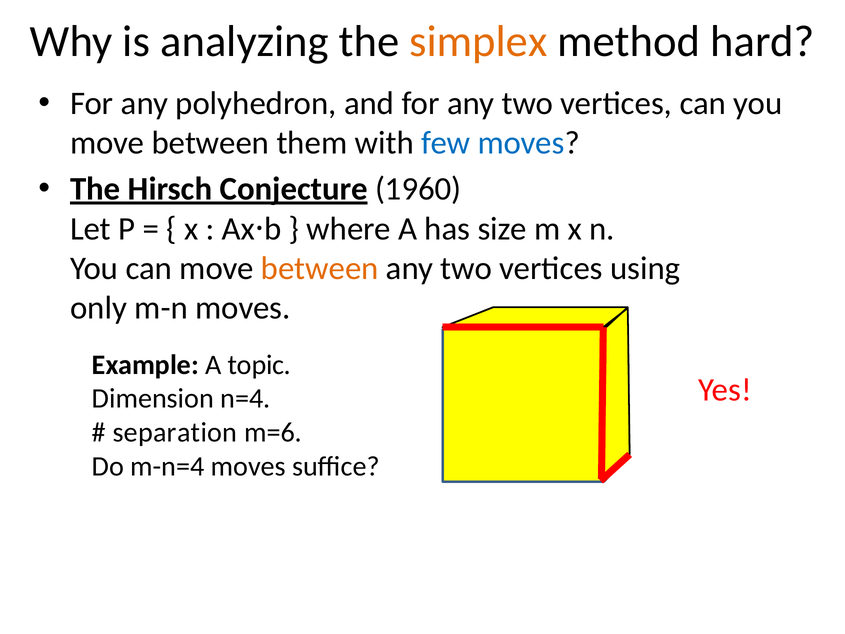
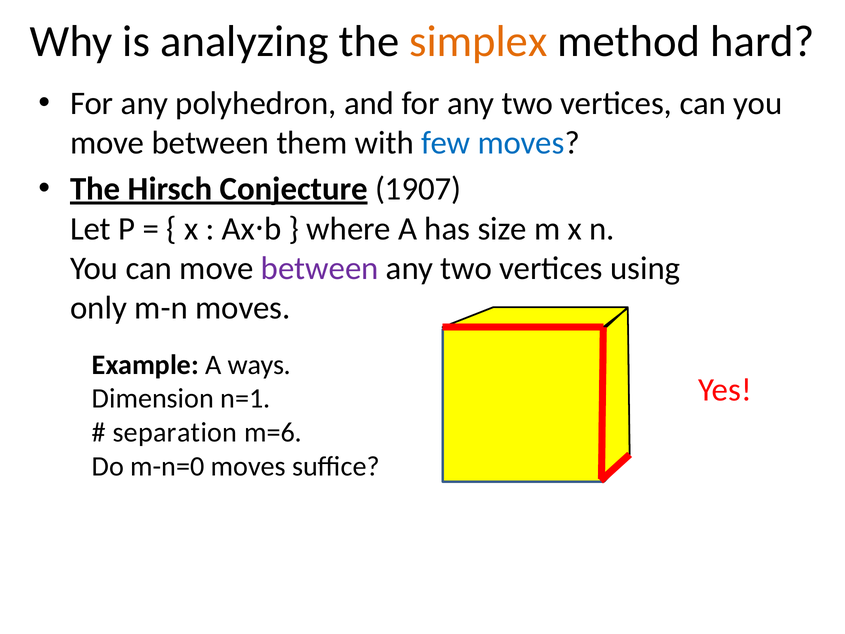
1960: 1960 -> 1907 (418, 189)
between colour: orange -> purple (320, 268)
topic: topic -> ways (259, 365)
n=4: n=4 -> n=1 (246, 398)
m-n=4: m-n=4 -> m-n=0 (167, 466)
